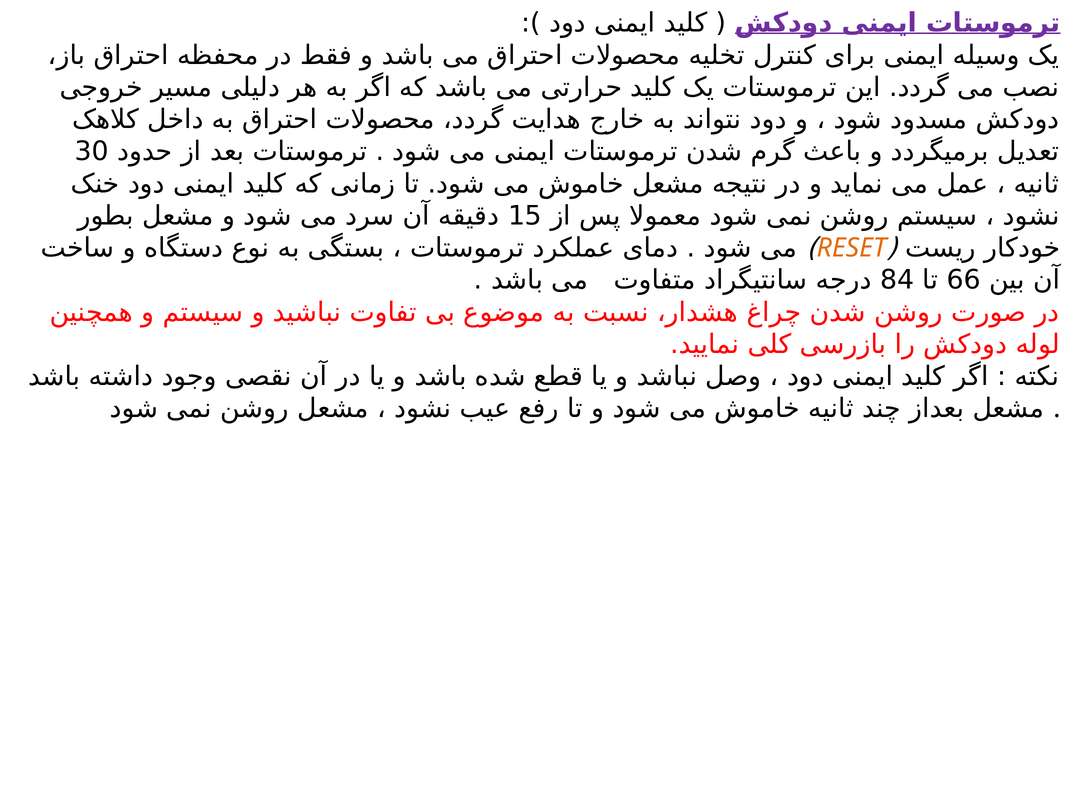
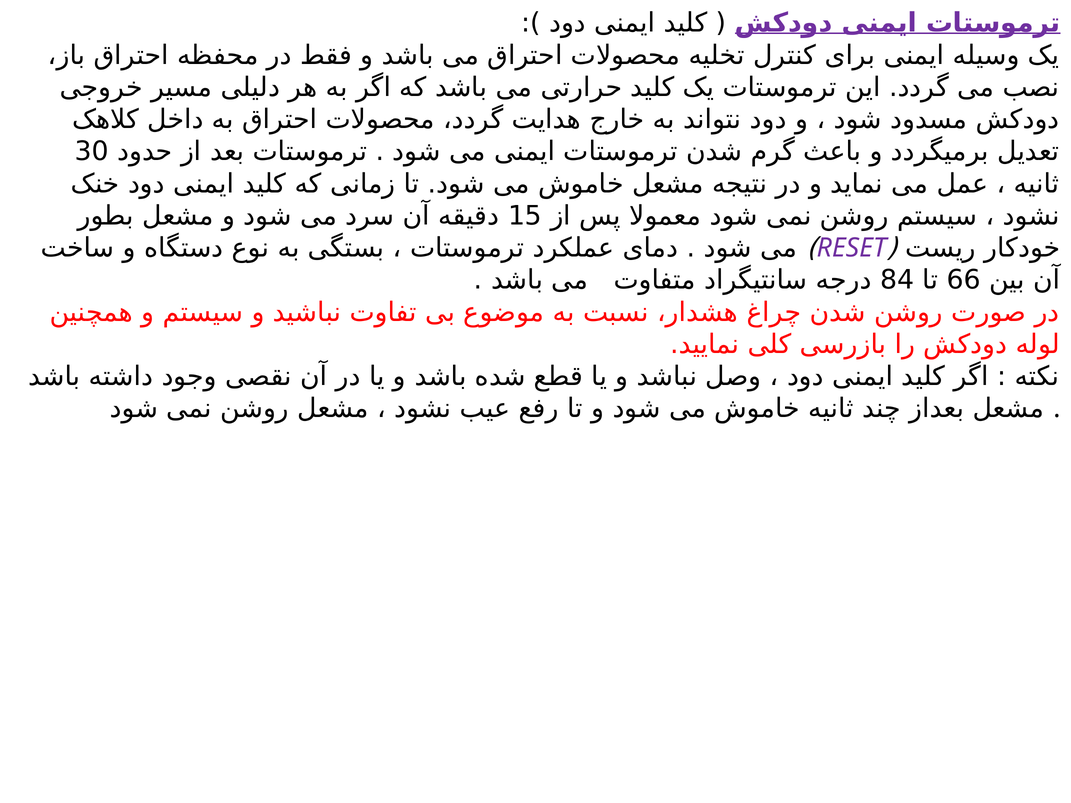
RESET colour: orange -> purple (851, 248)
